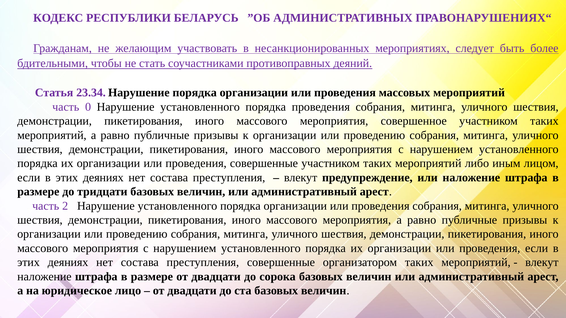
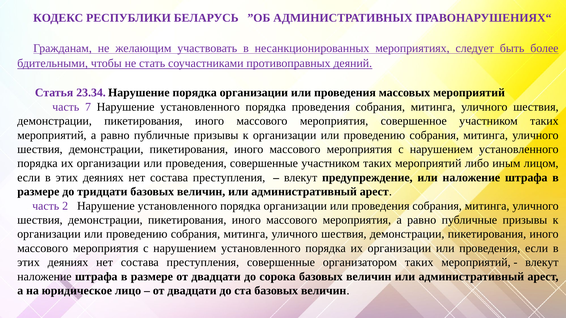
0: 0 -> 7 (88, 107)
